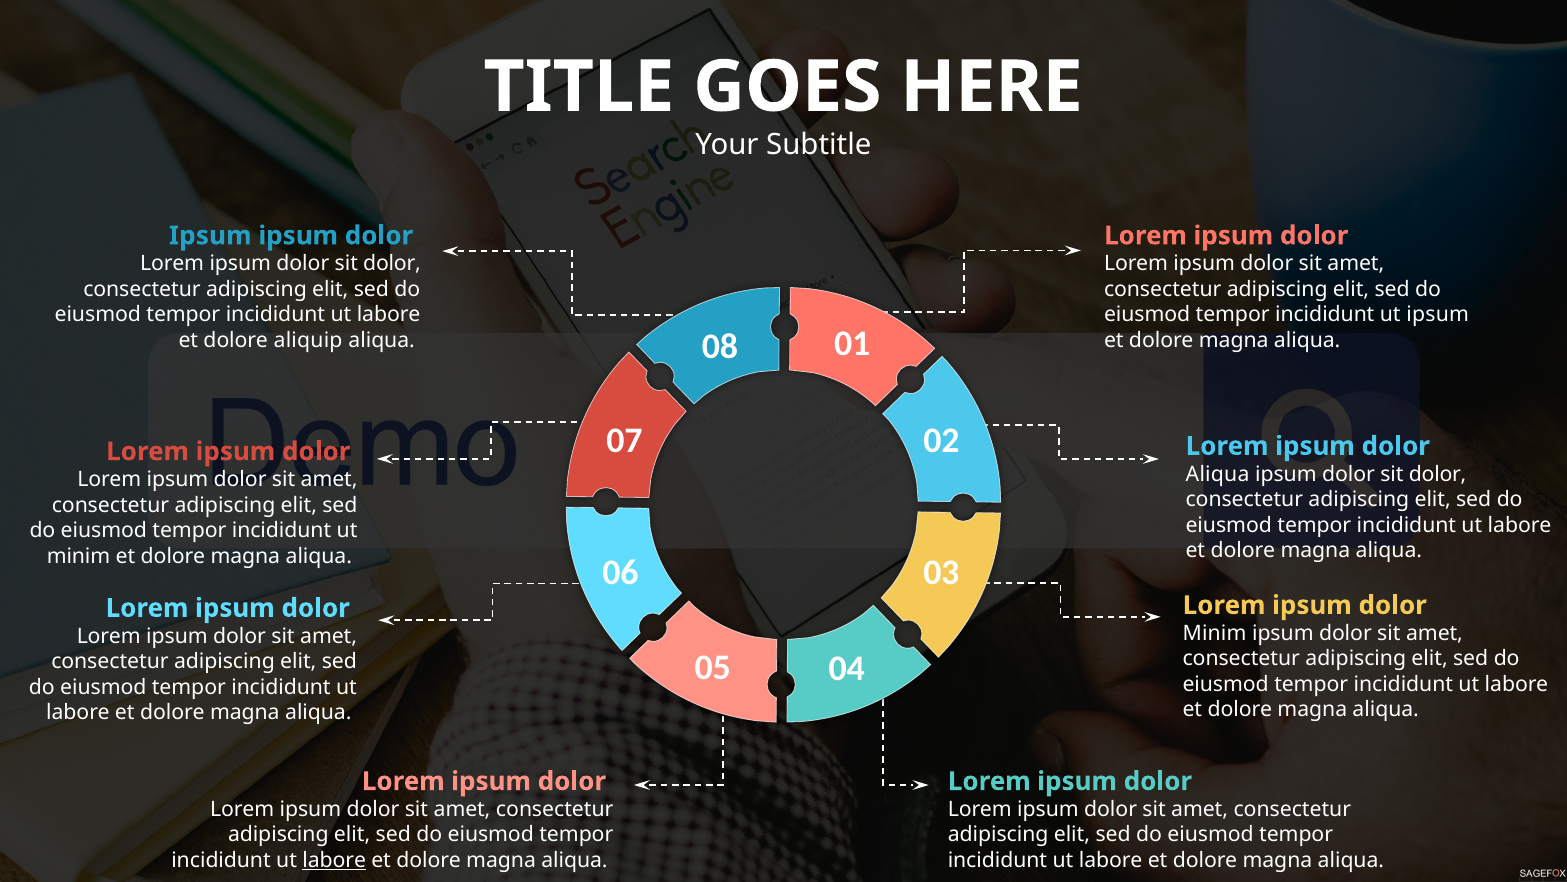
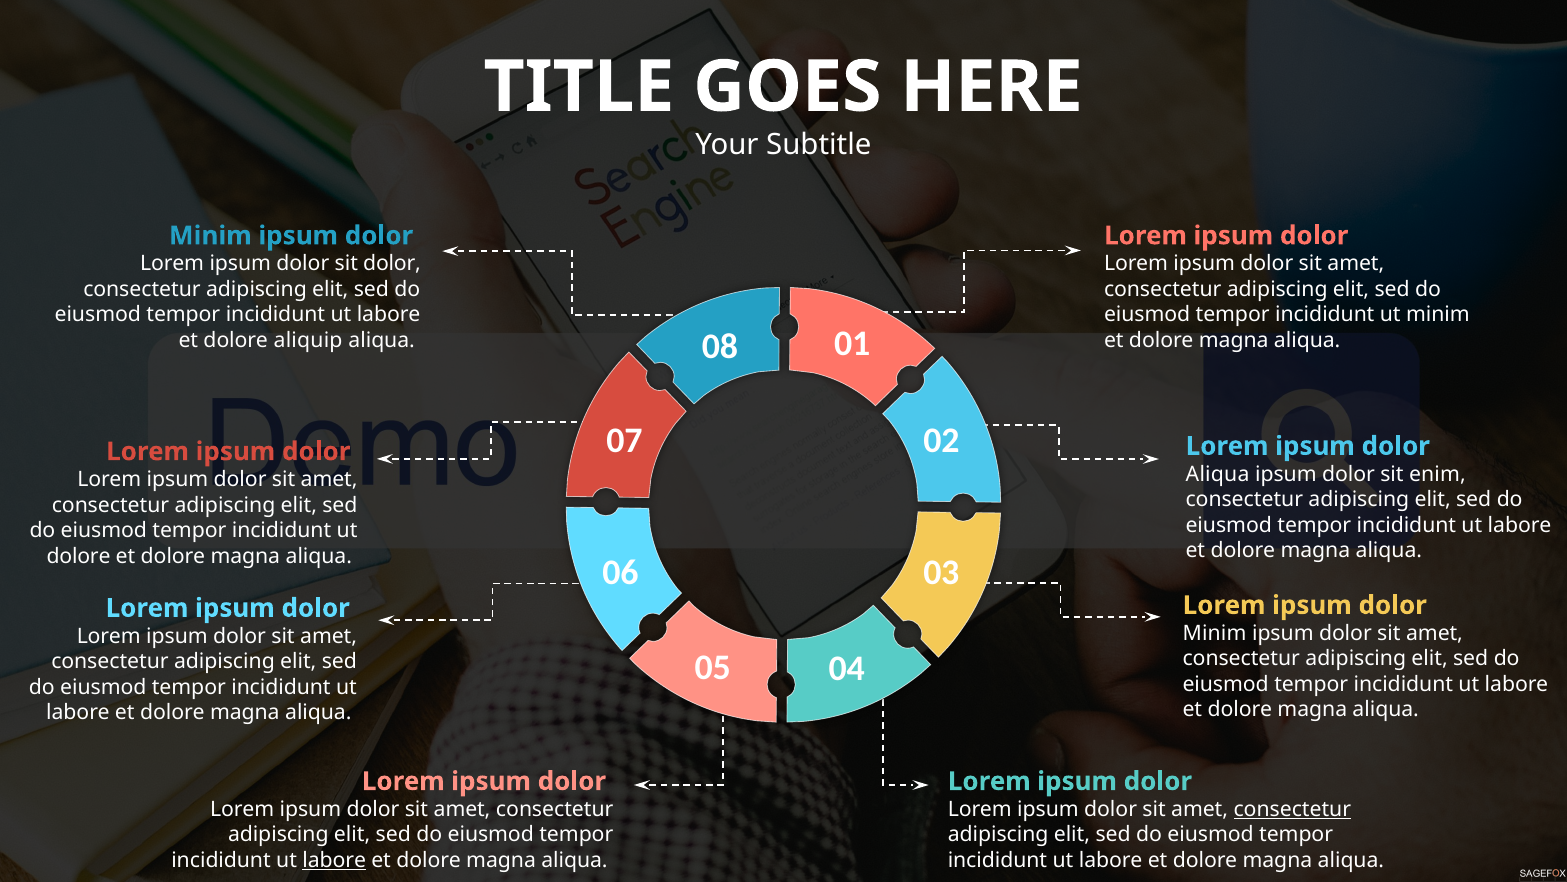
Ipsum: Ipsum -> Minim (210, 236)
ut ipsum: ipsum -> minim (1438, 315)
dolor: dolor -> enim (1437, 474)
minim: minim -> dolore (79, 556)
consectetur underline: none -> present (1292, 809)
